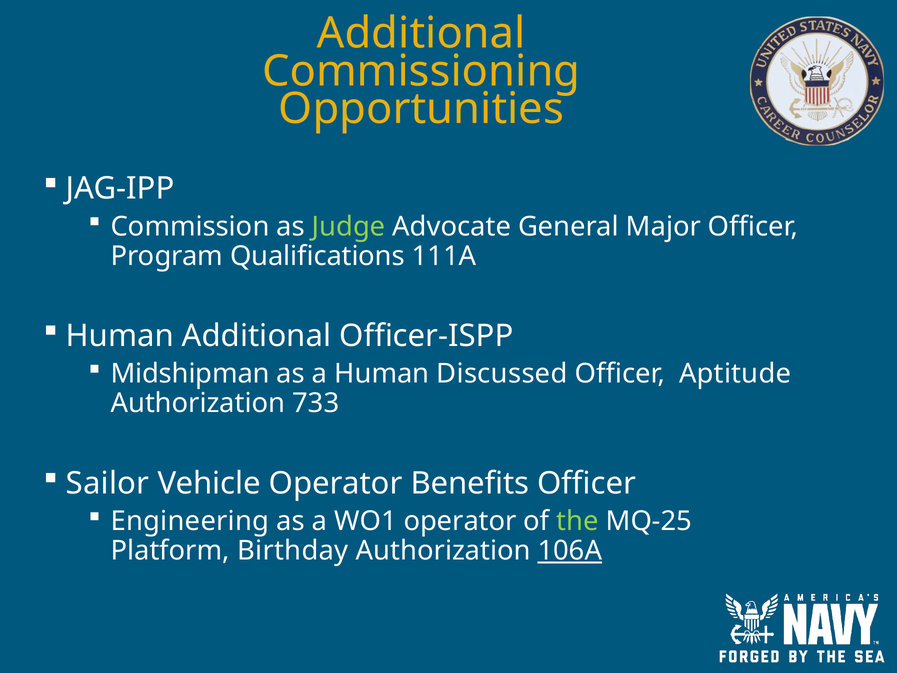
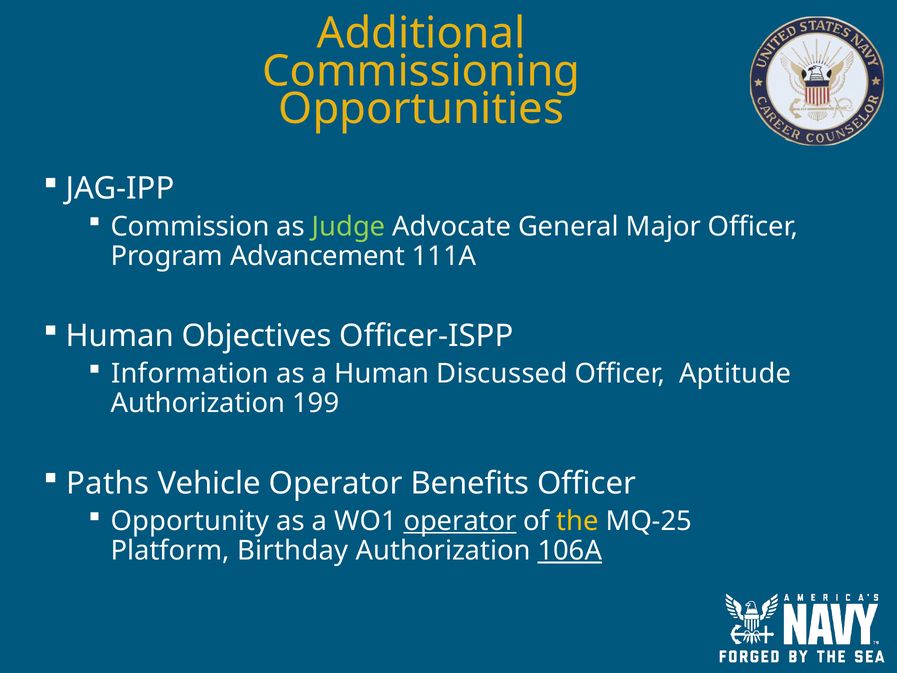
Qualifications: Qualifications -> Advancement (318, 256)
Human Additional: Additional -> Objectives (257, 336)
Midshipman: Midshipman -> Information (190, 374)
733: 733 -> 199 (316, 403)
Sailor: Sailor -> Paths (108, 483)
Engineering: Engineering -> Opportunity (190, 521)
operator underline: none -> present (460, 521)
the colour: light green -> yellow (578, 521)
